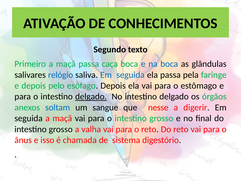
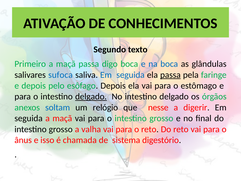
caça: caça -> digo (110, 64)
relógio: relógio -> sufoca (60, 75)
passa underline: none -> present (170, 75)
sangue: sangue -> relógio (105, 107)
